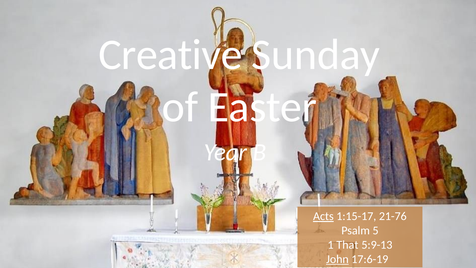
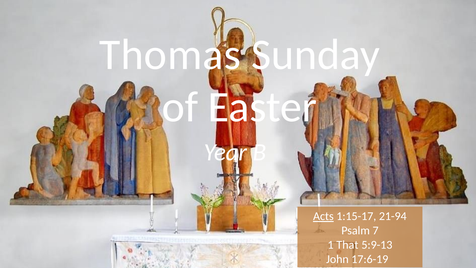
Creative: Creative -> Thomas (170, 55)
21-76: 21-76 -> 21-94 (393, 216)
5: 5 -> 7 (376, 230)
John underline: present -> none (337, 259)
